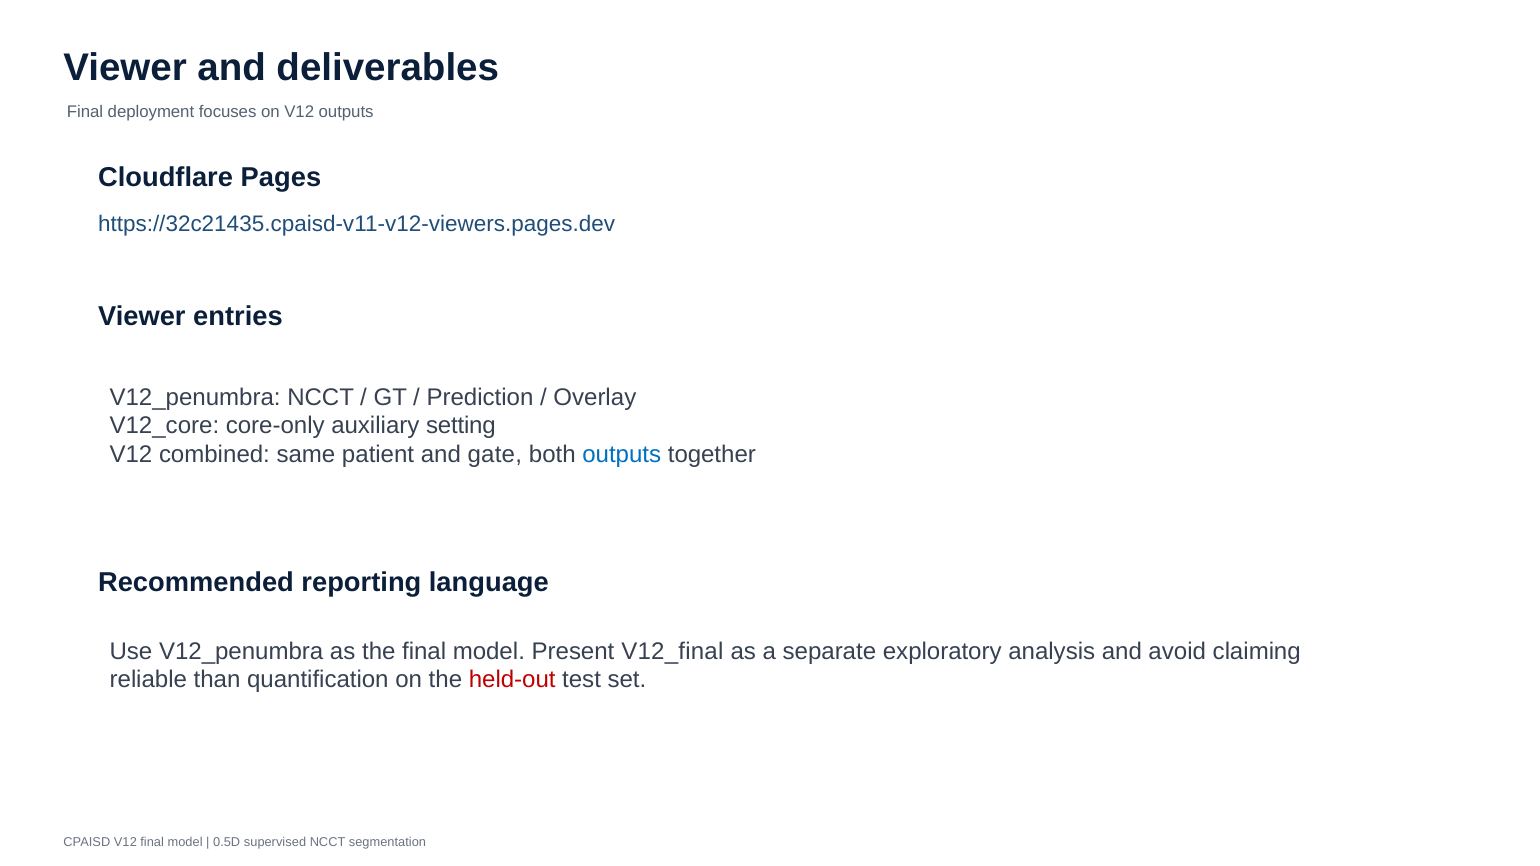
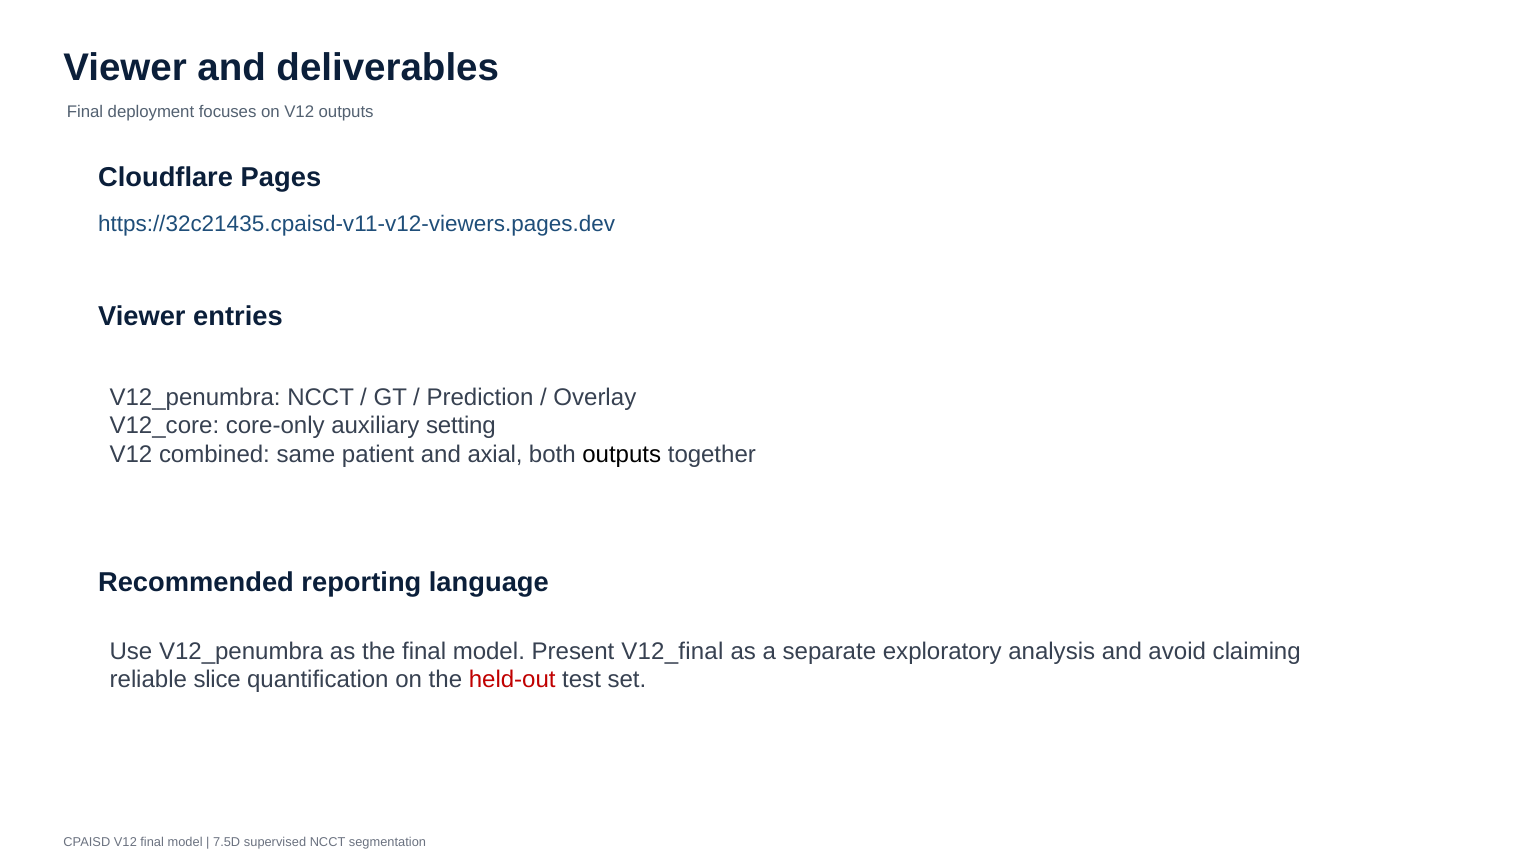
gate: gate -> axial (495, 455)
outputs colour: blue -> black (622, 455)
than: than -> slice (217, 680)
0.5D: 0.5D -> 7.5D (227, 843)
